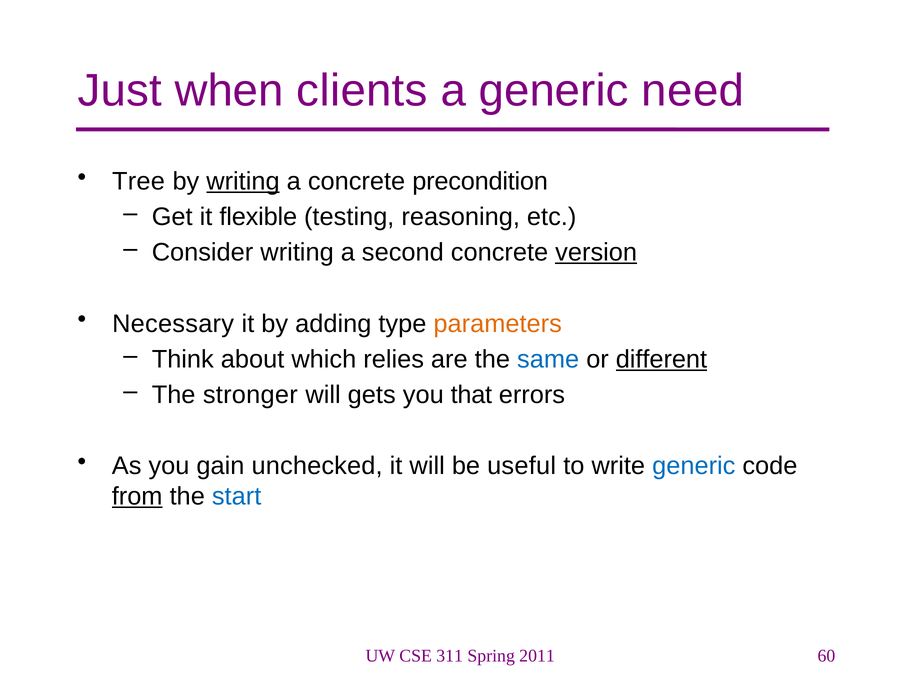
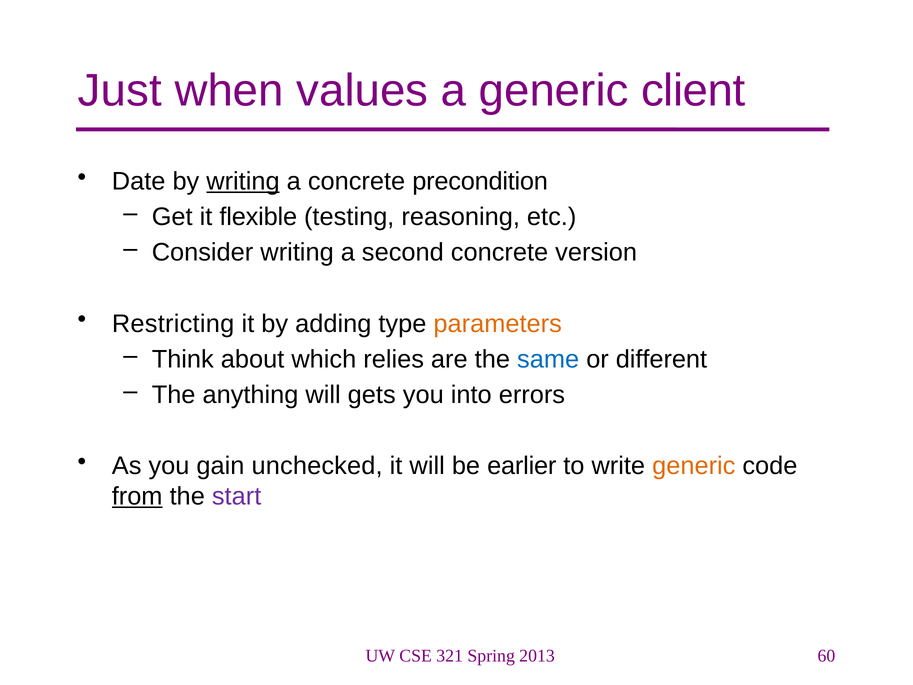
clients: clients -> values (362, 91)
need: need -> client (693, 91)
Tree: Tree -> Date (139, 181)
version underline: present -> none (596, 252)
Necessary: Necessary -> Restricting (173, 324)
different underline: present -> none (661, 359)
stronger: stronger -> anything (250, 395)
that: that -> into (471, 395)
useful: useful -> earlier (522, 466)
generic colour: blue -> orange (694, 466)
start colour: blue -> purple (237, 496)
311: 311 -> 321 (450, 656)
2011: 2011 -> 2013 (537, 656)
